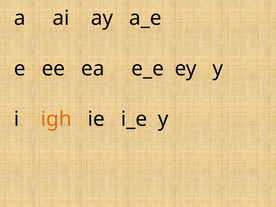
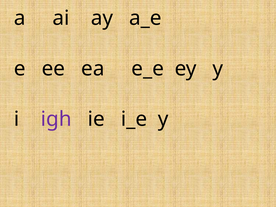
igh colour: orange -> purple (56, 119)
